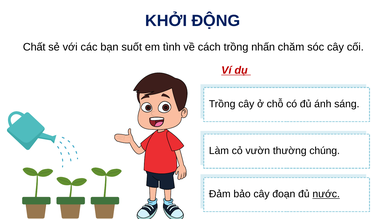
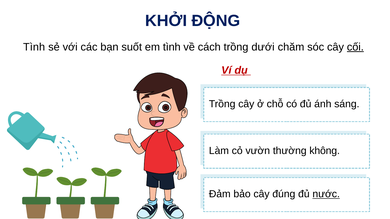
Chất: Chất -> Tình (34, 47)
nhấn: nhấn -> dưới (263, 47)
cối underline: none -> present (355, 47)
chúng: chúng -> không (325, 151)
đoạn: đoạn -> đúng (284, 194)
